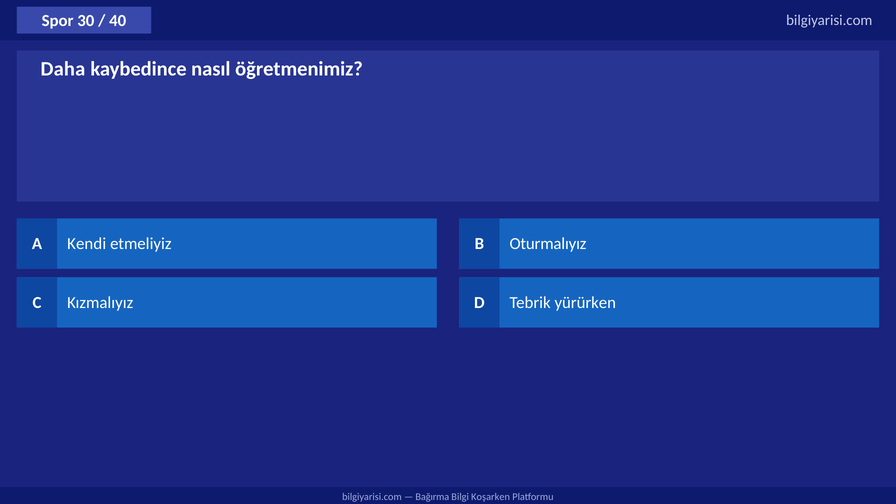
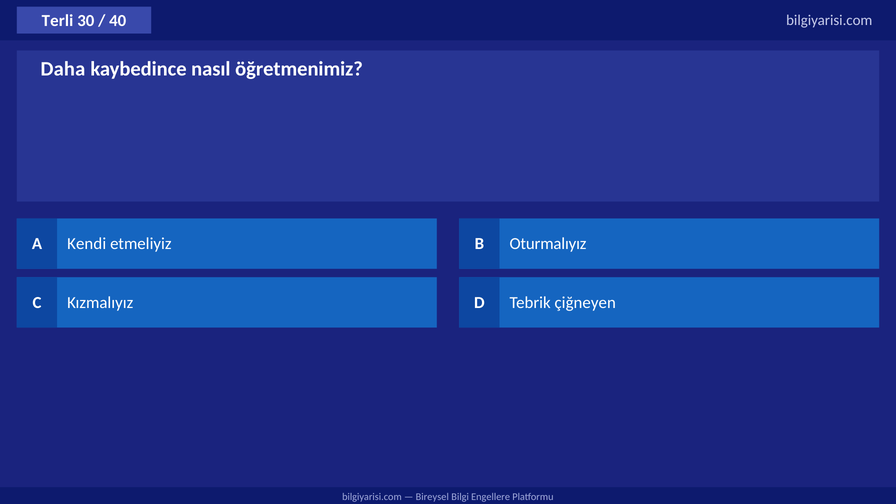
Spor: Spor -> Terli (58, 20)
yürürken: yürürken -> çiğneyen (585, 303)
Bağırma: Bağırma -> Bireysel (432, 497)
Koşarken: Koşarken -> Engellere (491, 497)
